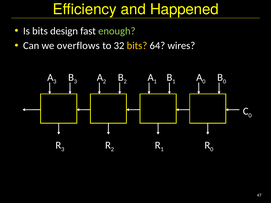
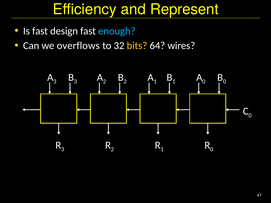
Happened: Happened -> Represent (184, 9)
Is bits: bits -> fast (40, 31)
enough colour: light green -> light blue (117, 31)
